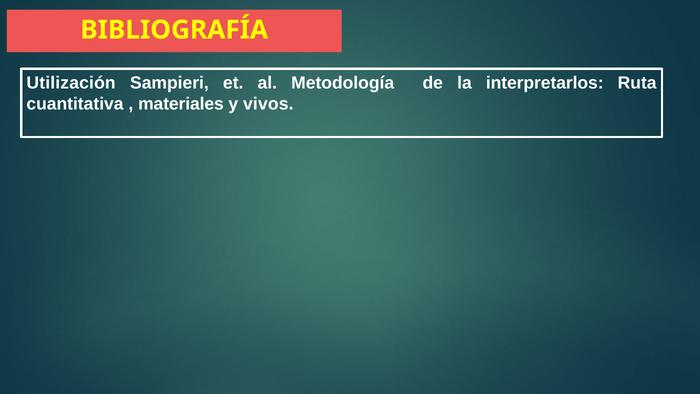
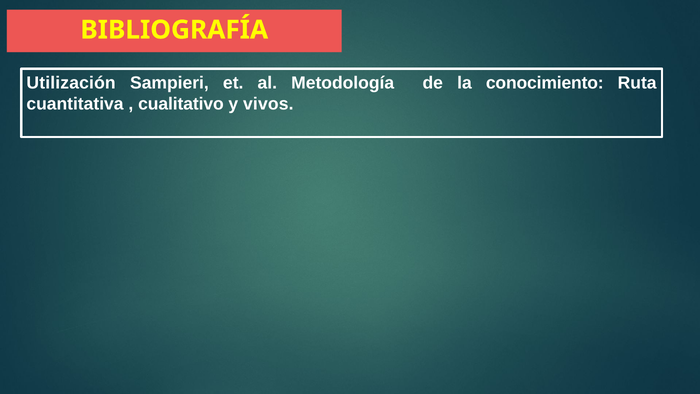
interpretarlos: interpretarlos -> conocimiento (545, 83)
materiales: materiales -> cualitativo (181, 104)
